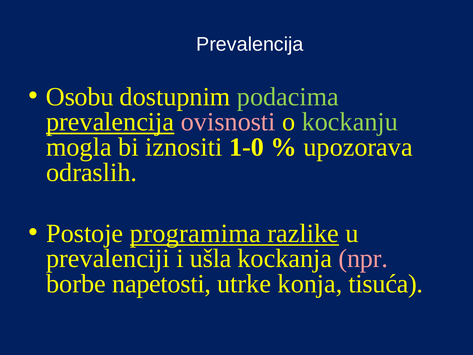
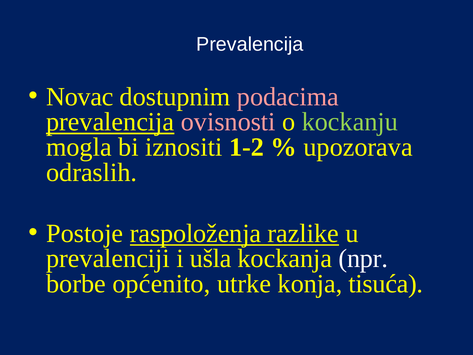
Osobu: Osobu -> Novac (80, 97)
podacima colour: light green -> pink (288, 97)
1-0: 1-0 -> 1-2 (247, 147)
programima: programima -> raspoloženja (196, 233)
npr colour: pink -> white (363, 258)
napetosti: napetosti -> općenito (161, 284)
